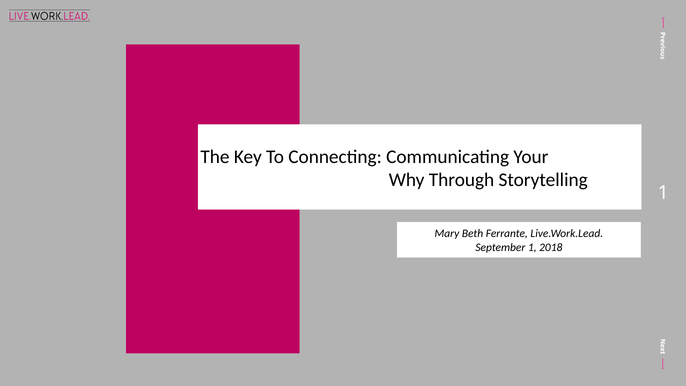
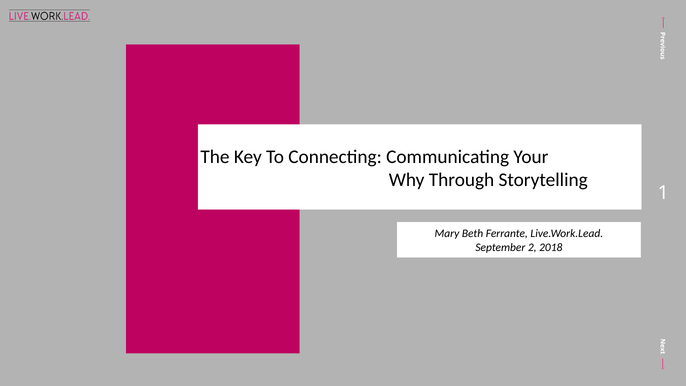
September 1: 1 -> 2 (532, 247)
